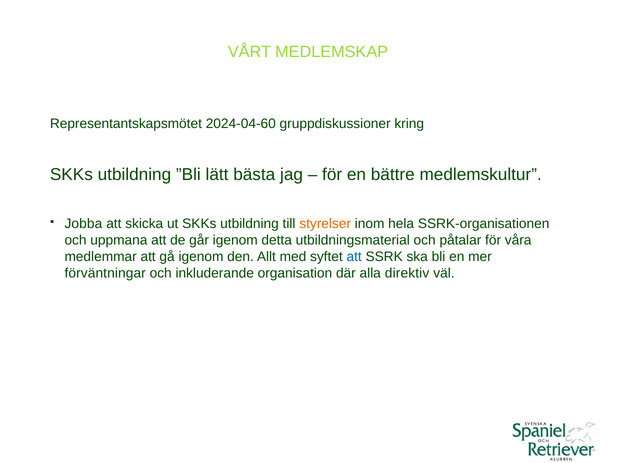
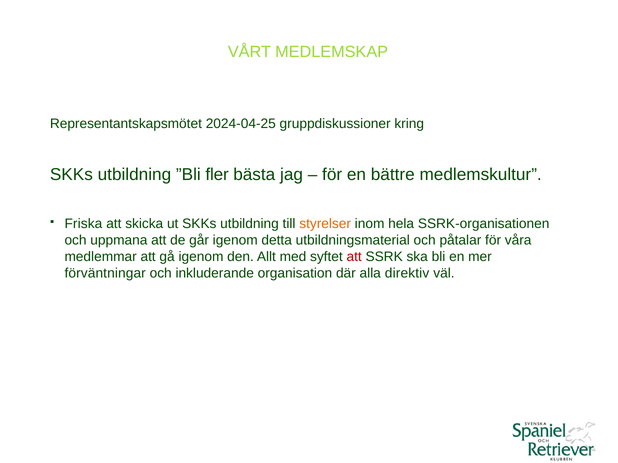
2024-04-60: 2024-04-60 -> 2024-04-25 (241, 124)
lätt: lätt -> fler (217, 175)
Jobba: Jobba -> Friska (83, 224)
att colour: blue -> red (354, 257)
